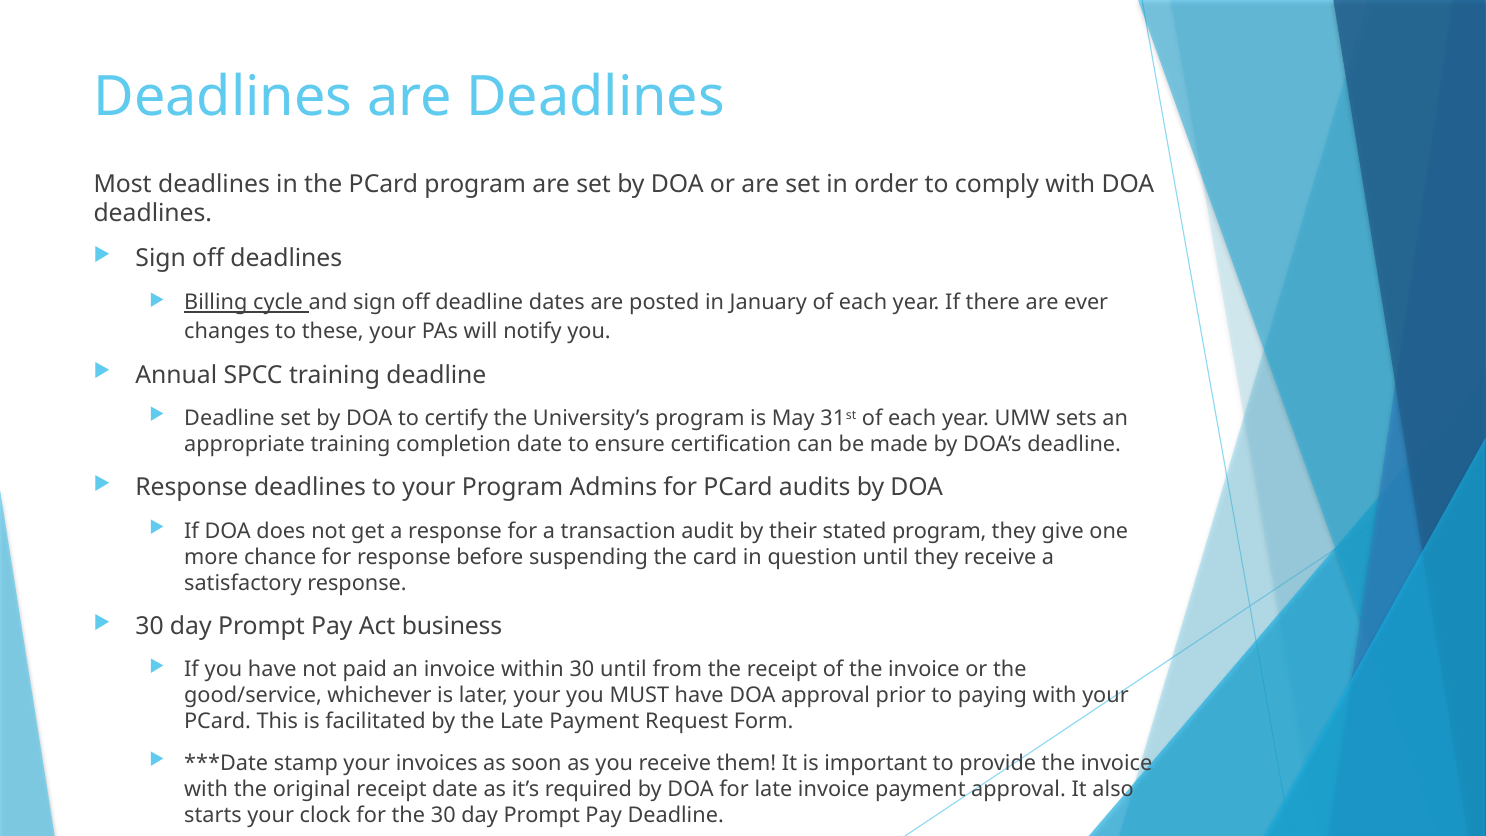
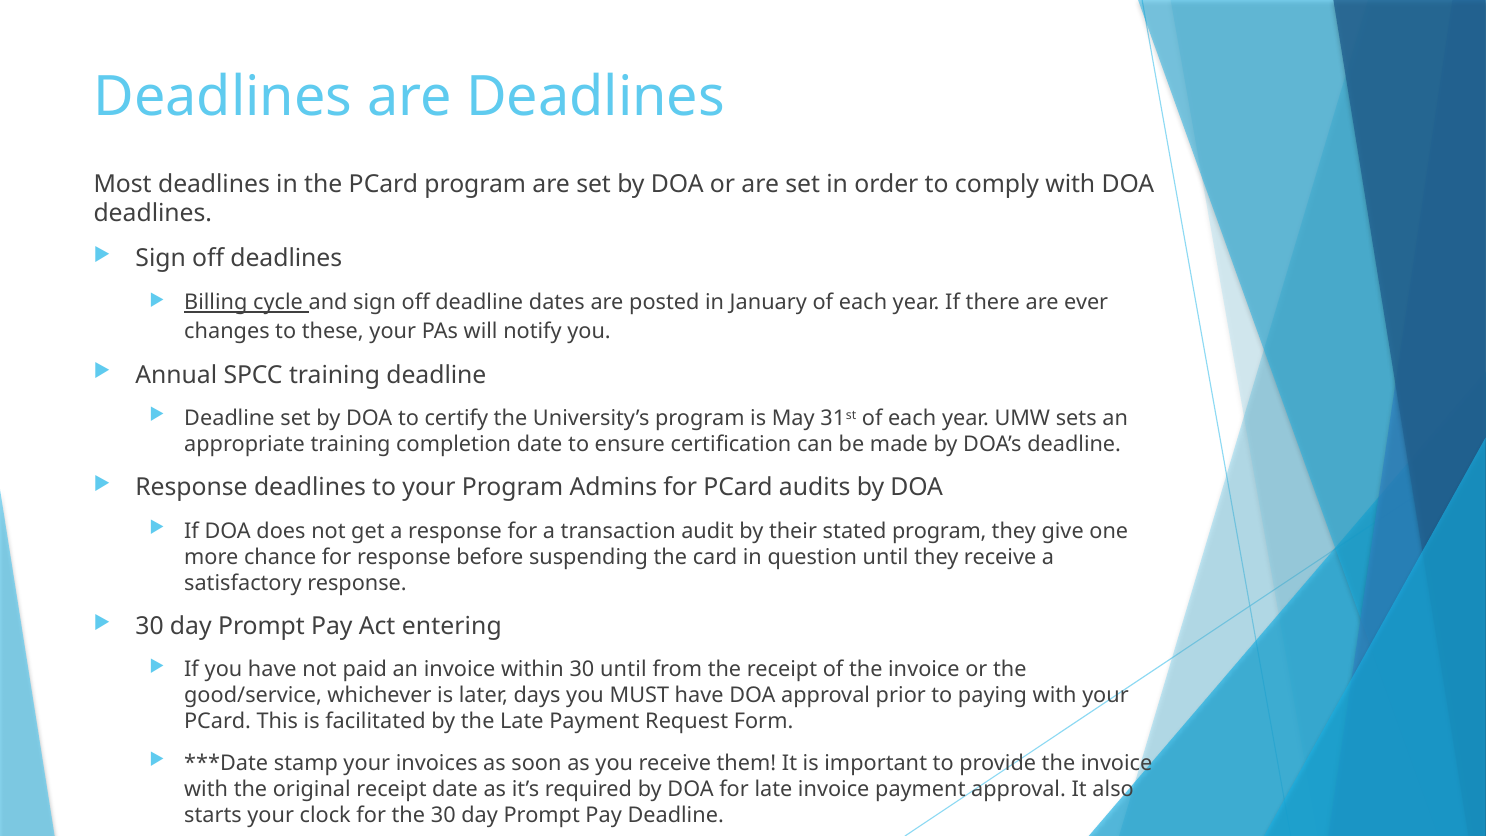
business: business -> entering (452, 626)
later your: your -> days (537, 696)
